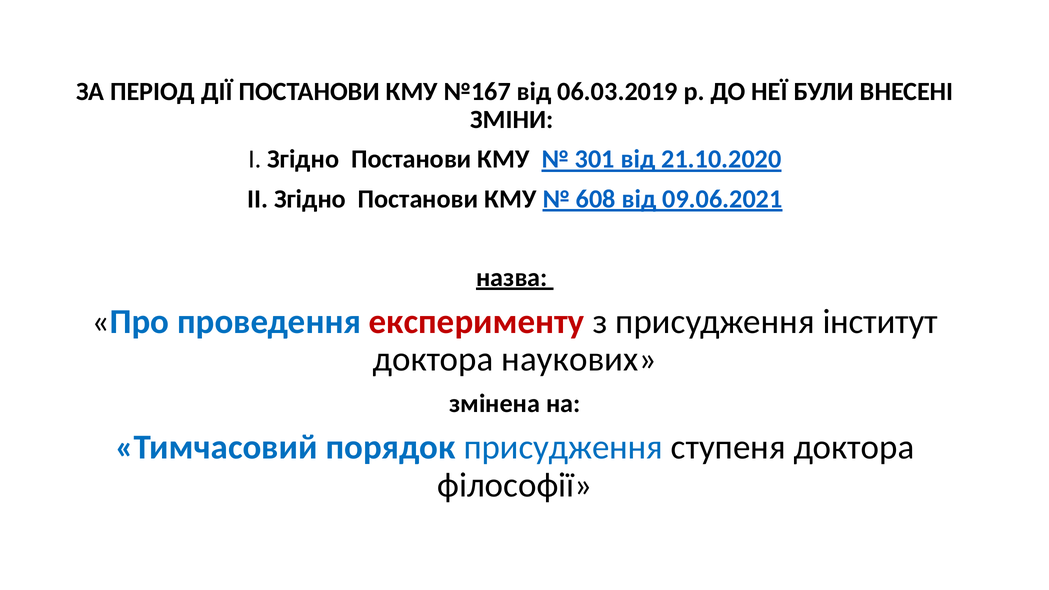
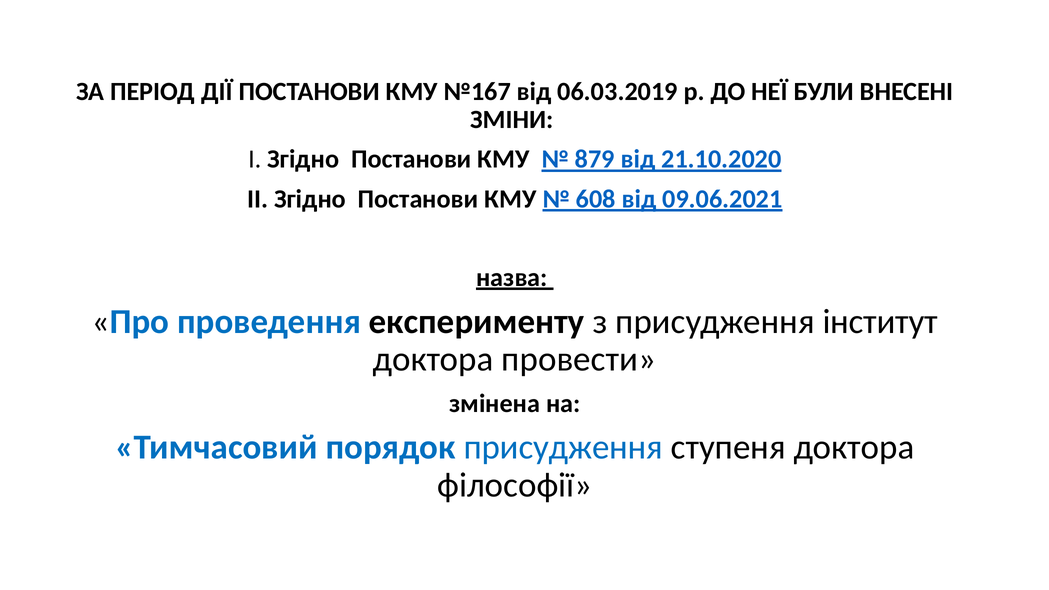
301: 301 -> 879 (595, 159)
експерименту colour: red -> black (477, 322)
наукових: наукових -> провести (579, 359)
